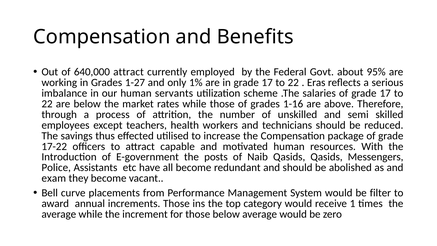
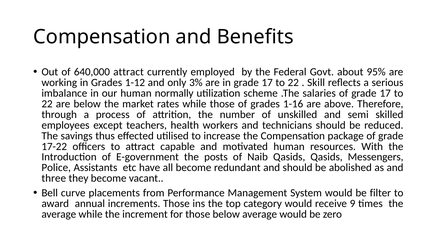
1-27: 1-27 -> 1-12 (135, 83)
1%: 1% -> 3% (196, 83)
Eras: Eras -> Skill (316, 83)
servants: servants -> normally (174, 93)
exam: exam -> three (54, 178)
1: 1 -> 9 (353, 203)
